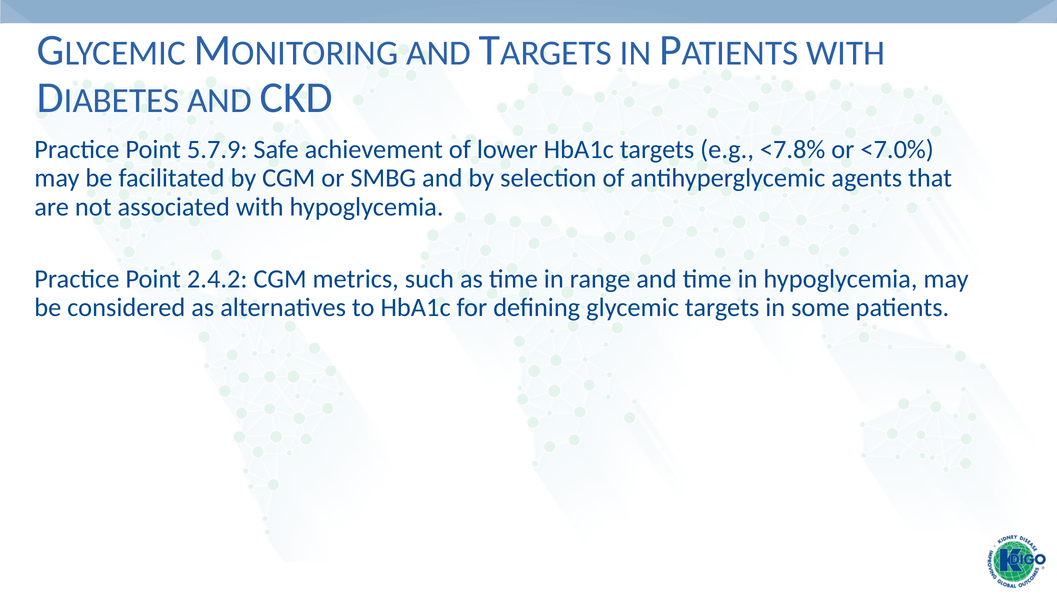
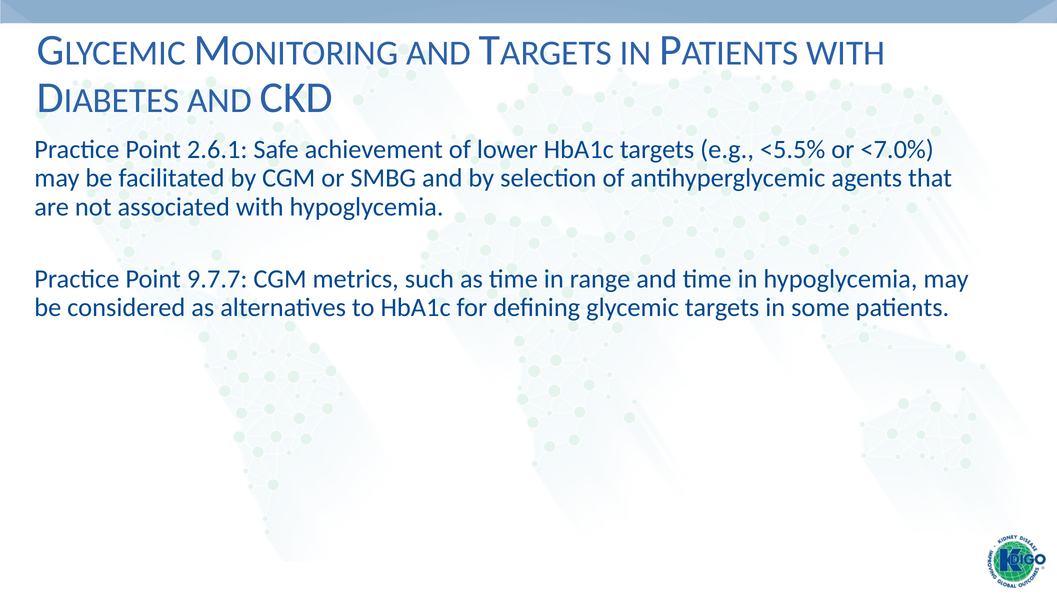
5.7.9: 5.7.9 -> 2.6.1 (217, 150)
<7.8%: <7.8% -> <5.5% (793, 150)
2.4.2: 2.4.2 -> 9.7.7 (217, 279)
